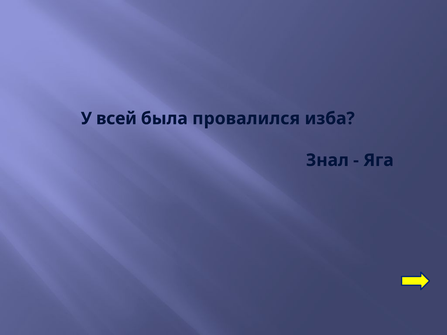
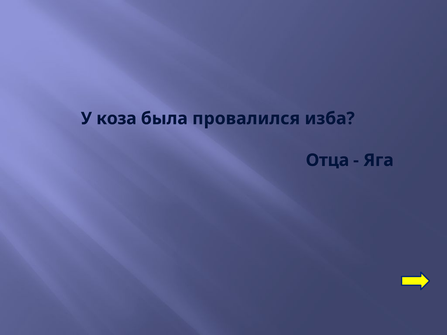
всей: всей -> коза (116, 119)
Знал: Знал -> Отца (327, 160)
